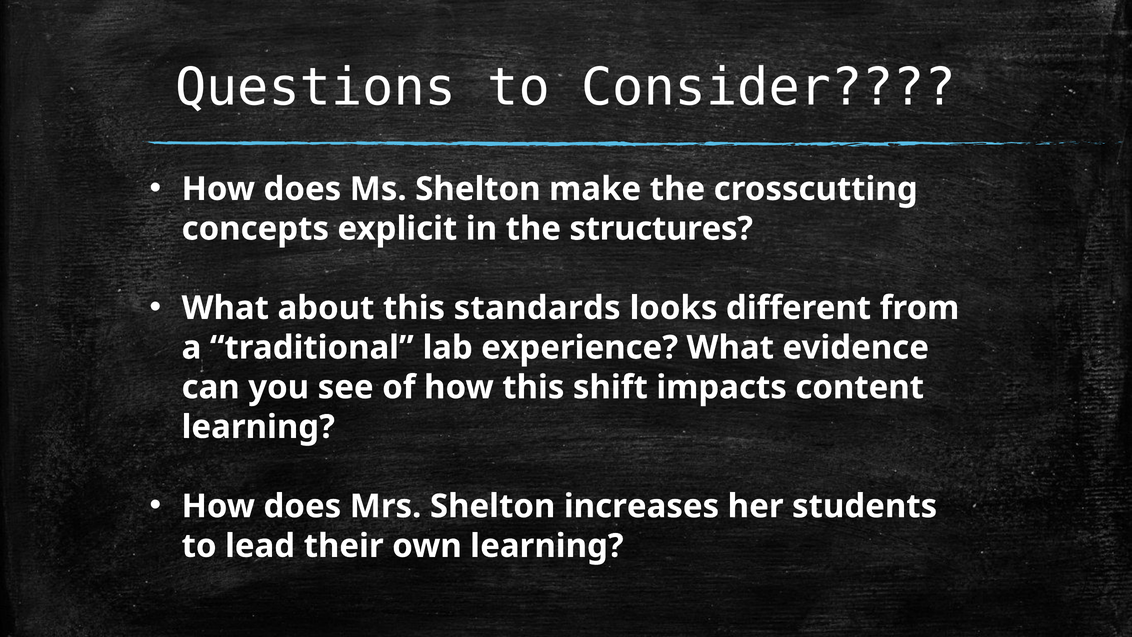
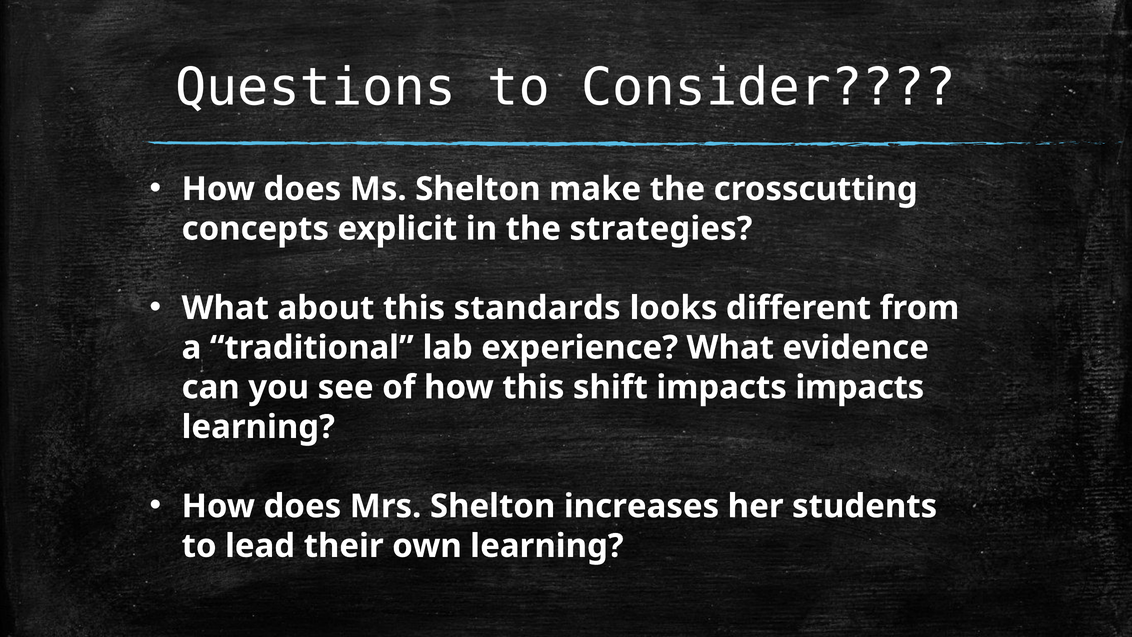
structures: structures -> strategies (661, 229)
impacts content: content -> impacts (860, 387)
